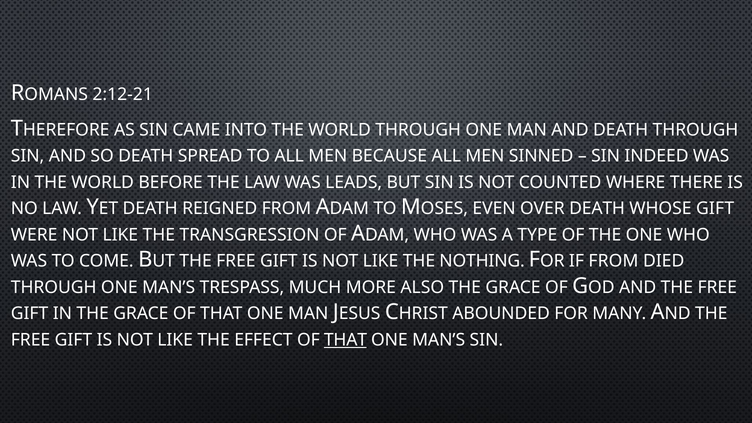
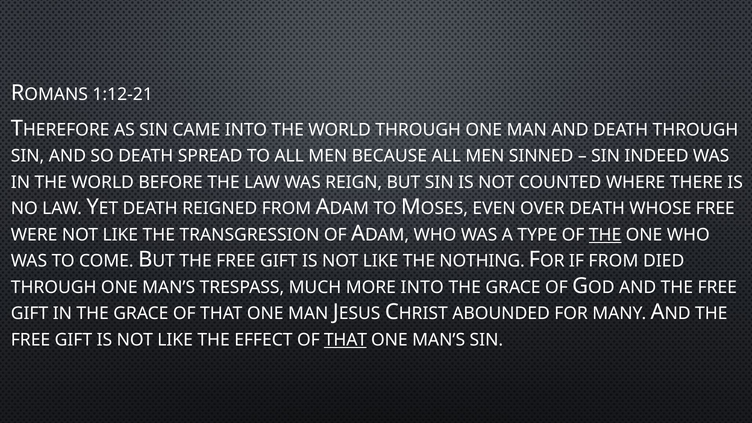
2:12-21: 2:12-21 -> 1:12-21 (123, 94)
LEADS: LEADS -> REIGN (354, 182)
WHOSE GIFT: GIFT -> FREE (715, 209)
THE underline: none -> present (605, 235)
MORE ALSO: ALSO -> INTO (422, 287)
